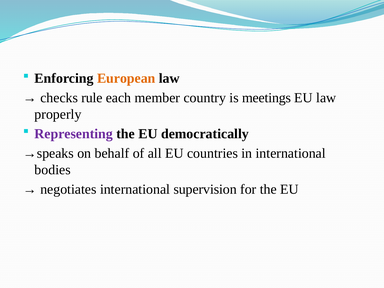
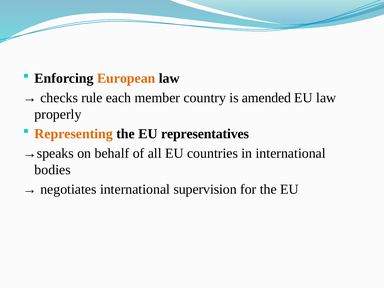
meetings: meetings -> amended (267, 98)
Representing colour: purple -> orange (74, 134)
democratically: democratically -> representatives (205, 134)
